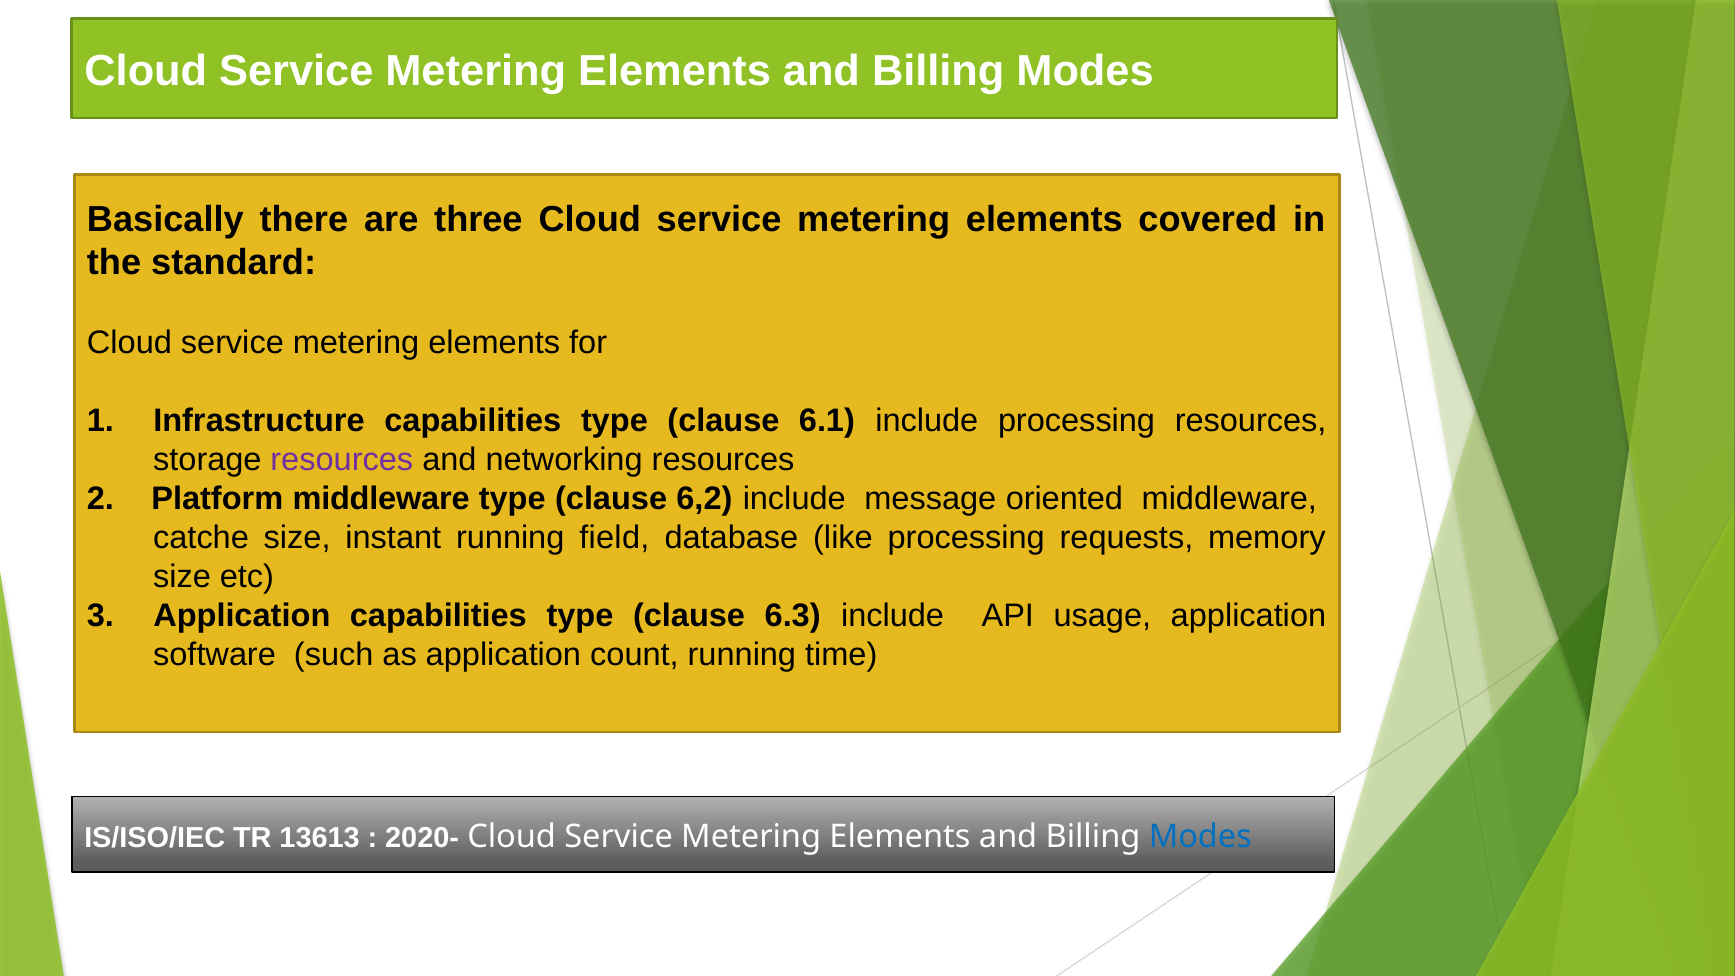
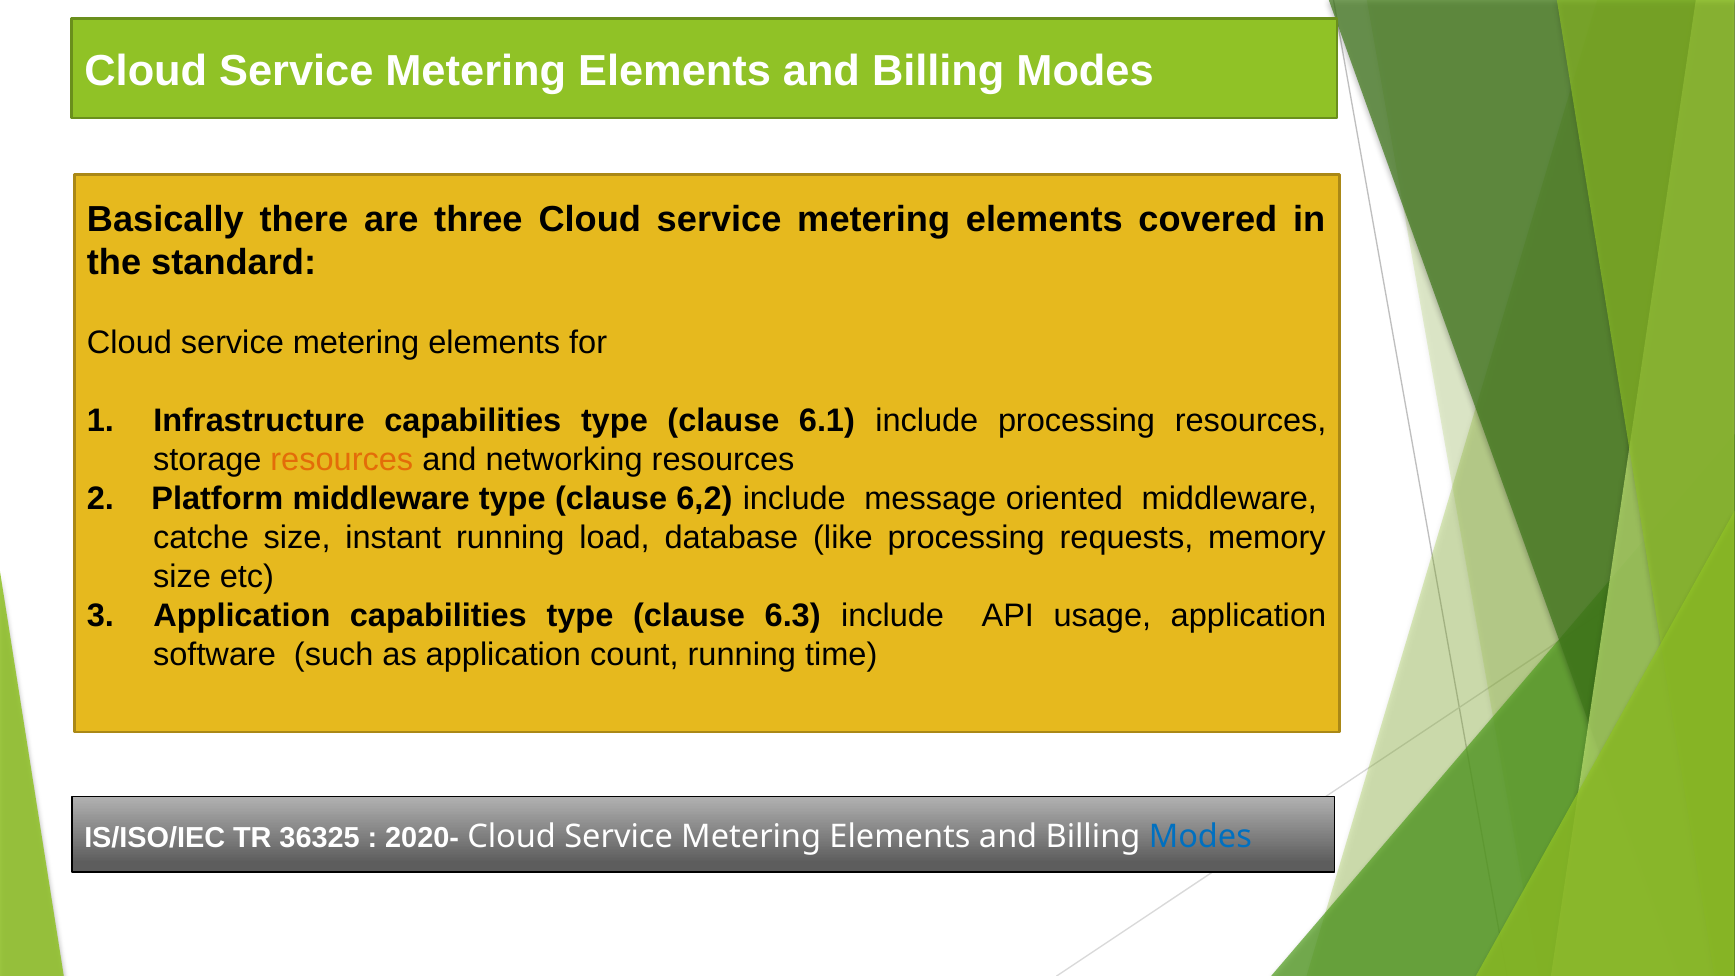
resources colour: purple -> orange (342, 460)
field: field -> load (615, 538)
13613: 13613 -> 36325 (320, 838)
